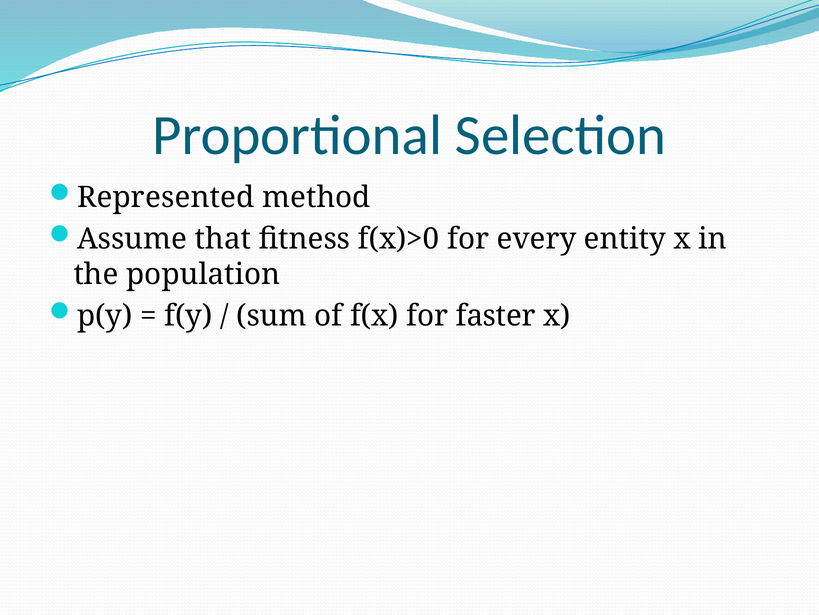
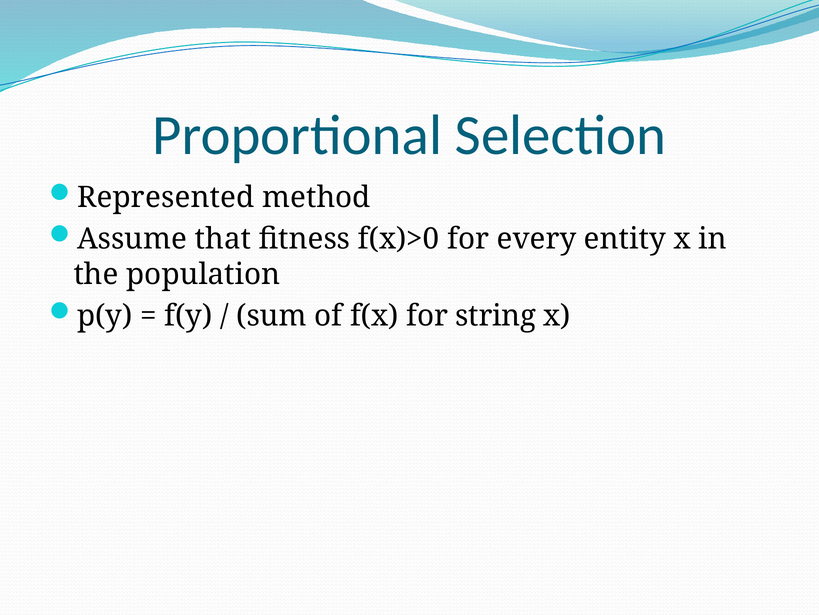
faster: faster -> string (496, 316)
